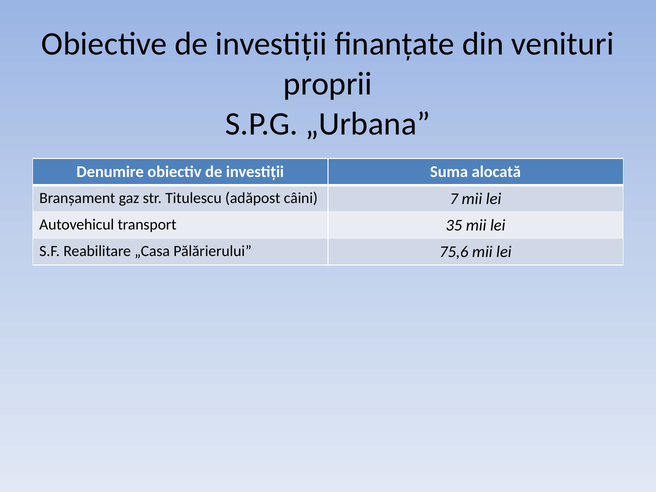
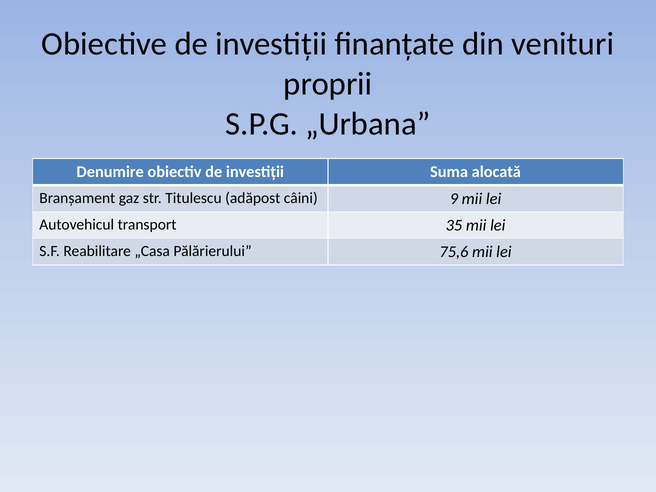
7: 7 -> 9 (454, 199)
